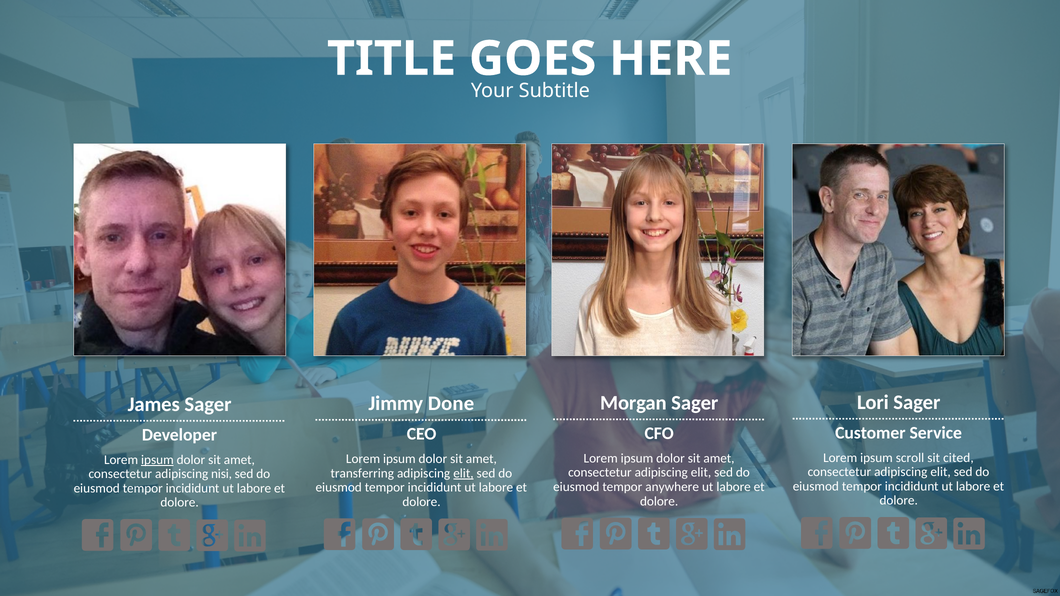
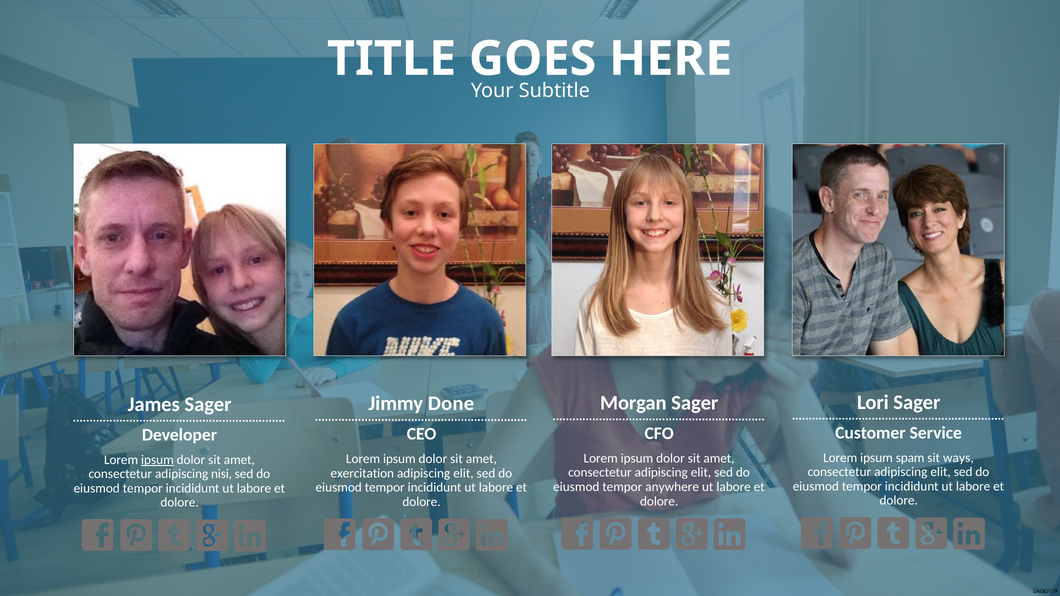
scroll: scroll -> spam (910, 458)
cited: cited -> ways (958, 458)
transferring: transferring -> exercitation (362, 473)
elit underline: present -> none (463, 473)
